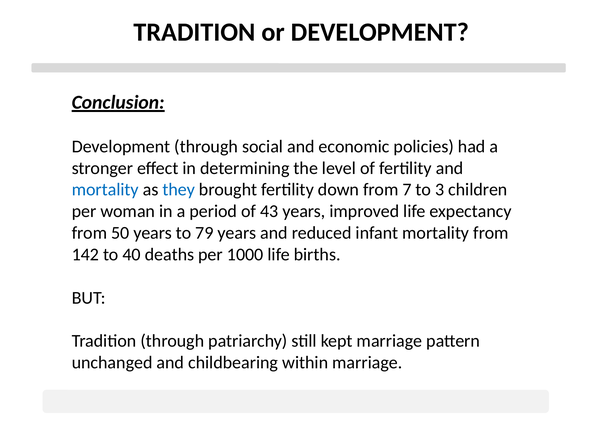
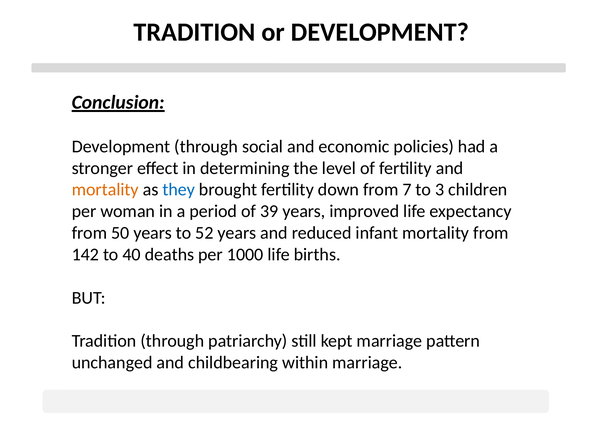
mortality colour: blue -> orange (105, 190)
43: 43 -> 39 (269, 212)
79: 79 -> 52 (204, 233)
